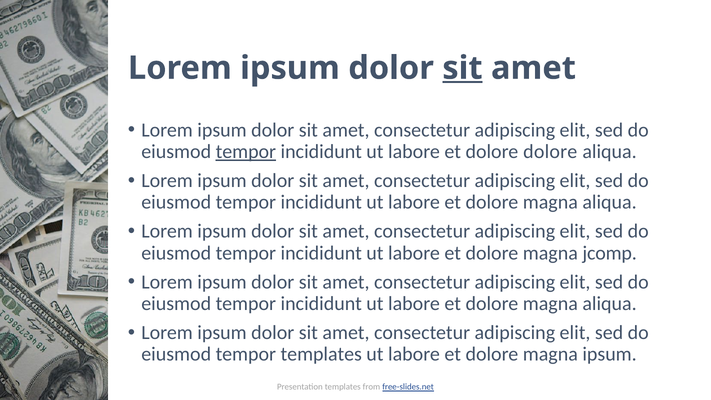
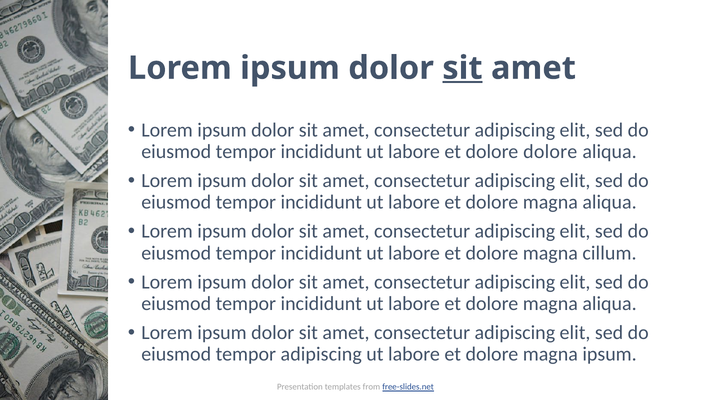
tempor underline: present -> none (246, 152)
jcomp: jcomp -> cillum (610, 253)
tempor templates: templates -> adipiscing (321, 354)
